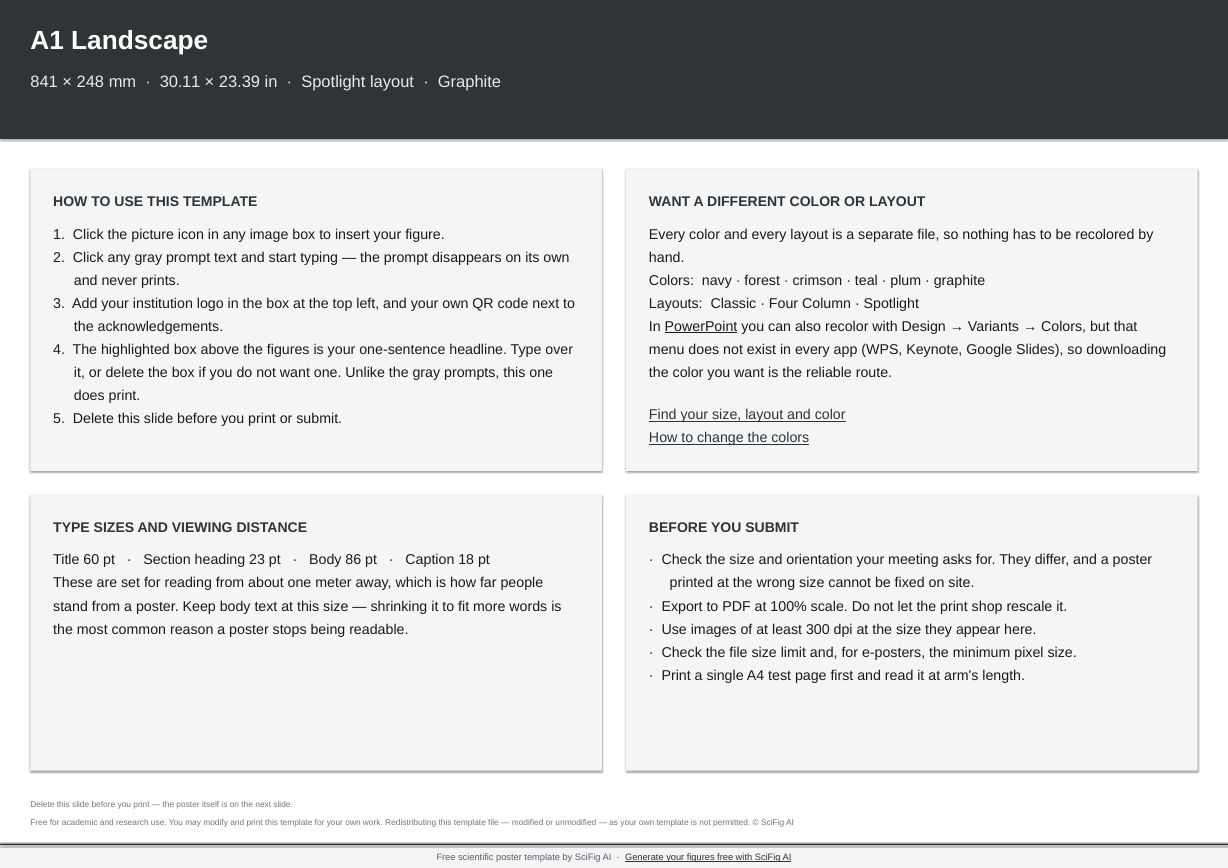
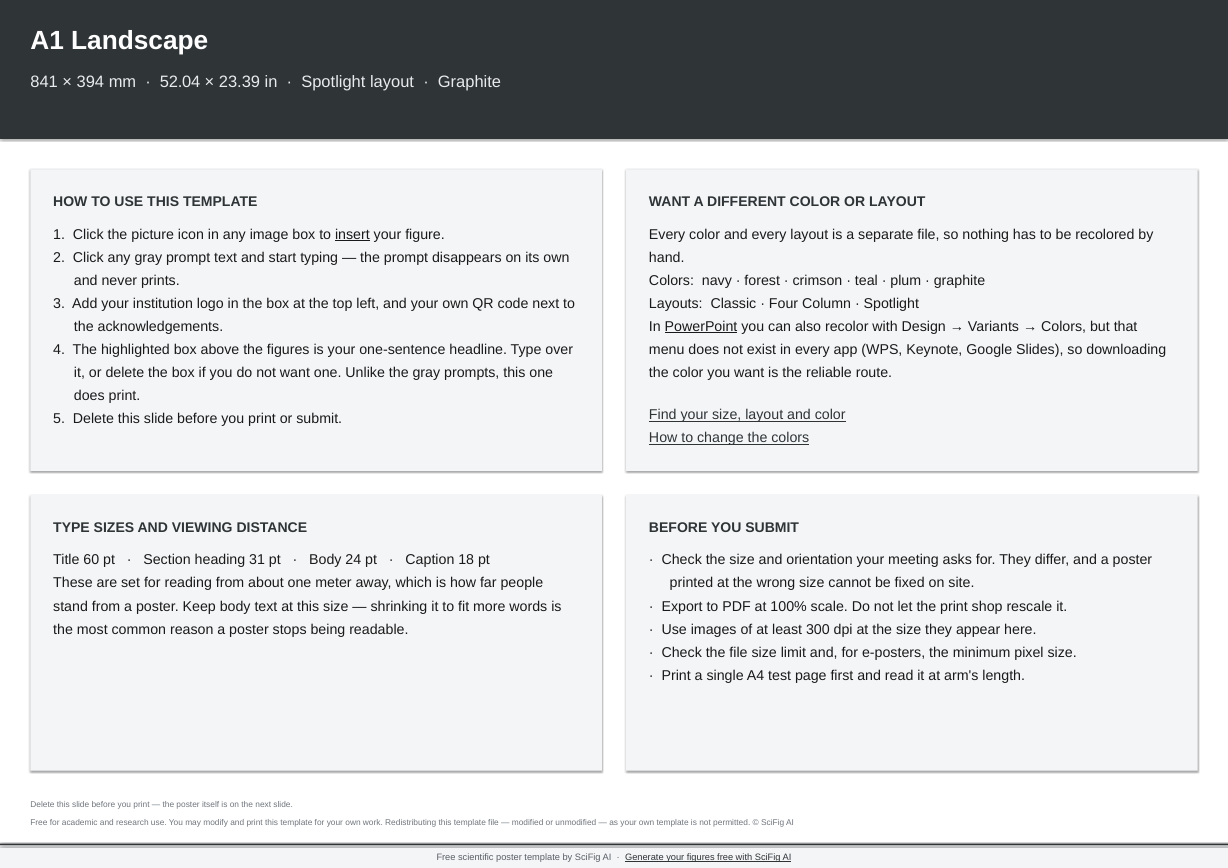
248: 248 -> 394 (90, 82)
30.11: 30.11 -> 52.04 (180, 82)
insert underline: none -> present (352, 234)
23: 23 -> 31 (257, 560)
86: 86 -> 24 (353, 560)
